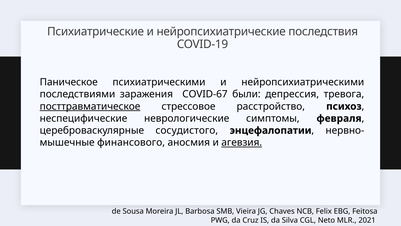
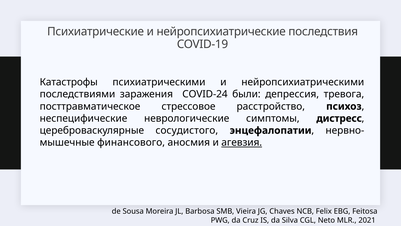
Паническое: Паническое -> Катастрофы (69, 82)
COVID-67: COVID-67 -> COVID-24 (205, 94)
посттравматическое underline: present -> none (90, 106)
февраля: февраля -> дистресс (339, 118)
